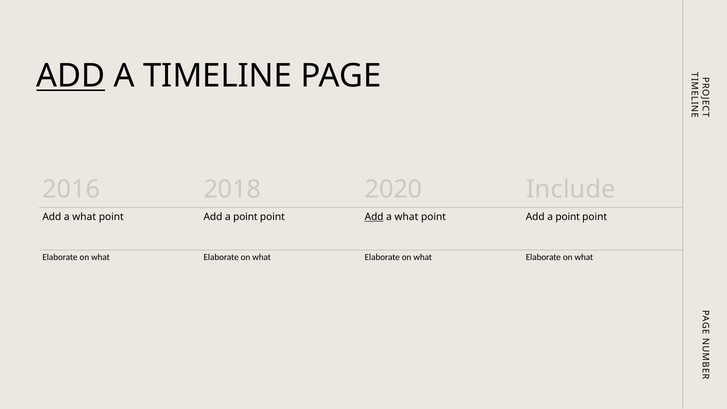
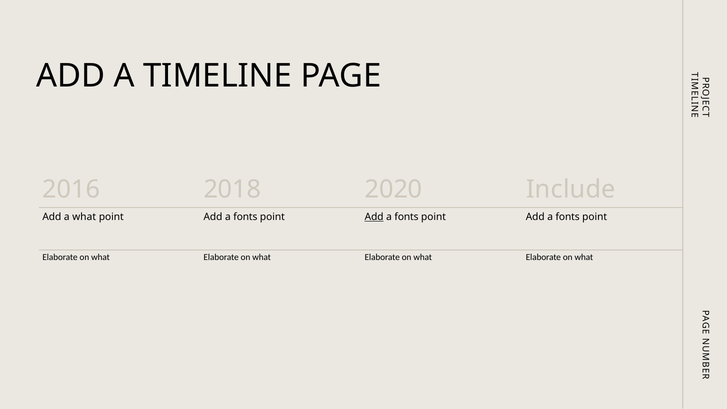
ADD underline: present -> none (71, 76)
point: point -> fonts (245, 217)
what: what -> fonts (406, 217)
point: point -> fonts (568, 217)
